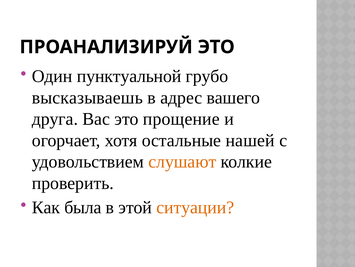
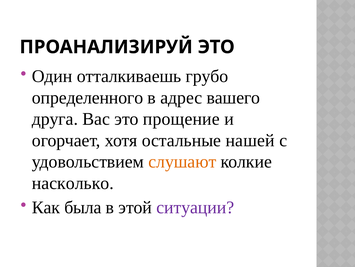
пунктуальной: пунктуальной -> отталкиваешь (129, 76)
высказываешь: высказываешь -> определенного (88, 97)
проверить: проверить -> насколько (73, 183)
ситуации colour: orange -> purple (195, 207)
